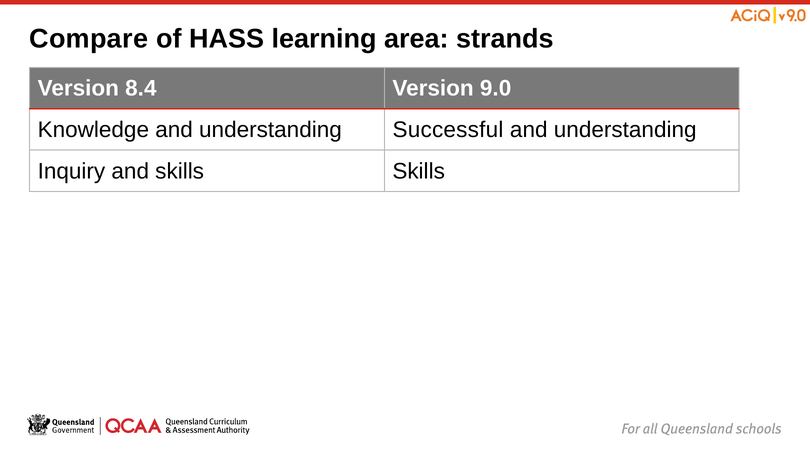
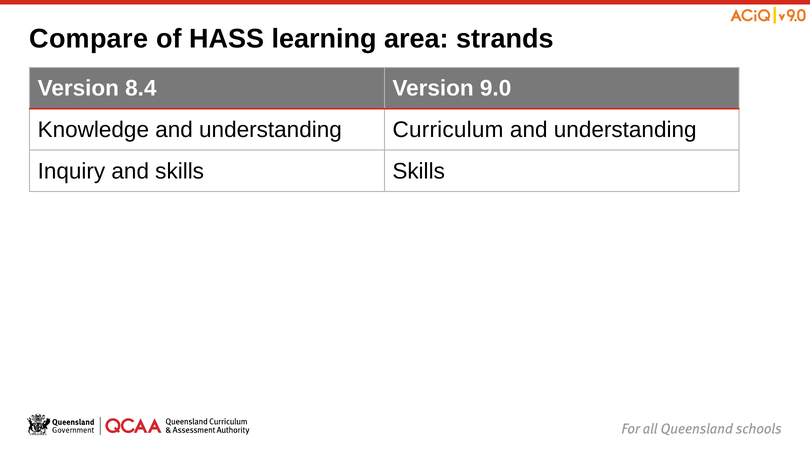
Successful: Successful -> Curriculum (448, 130)
